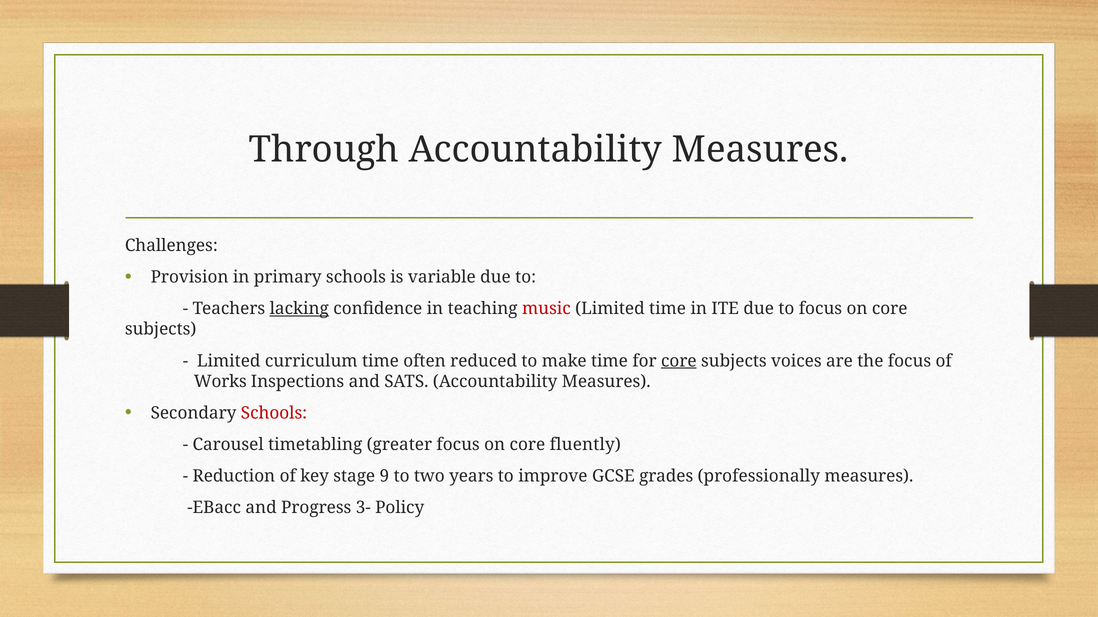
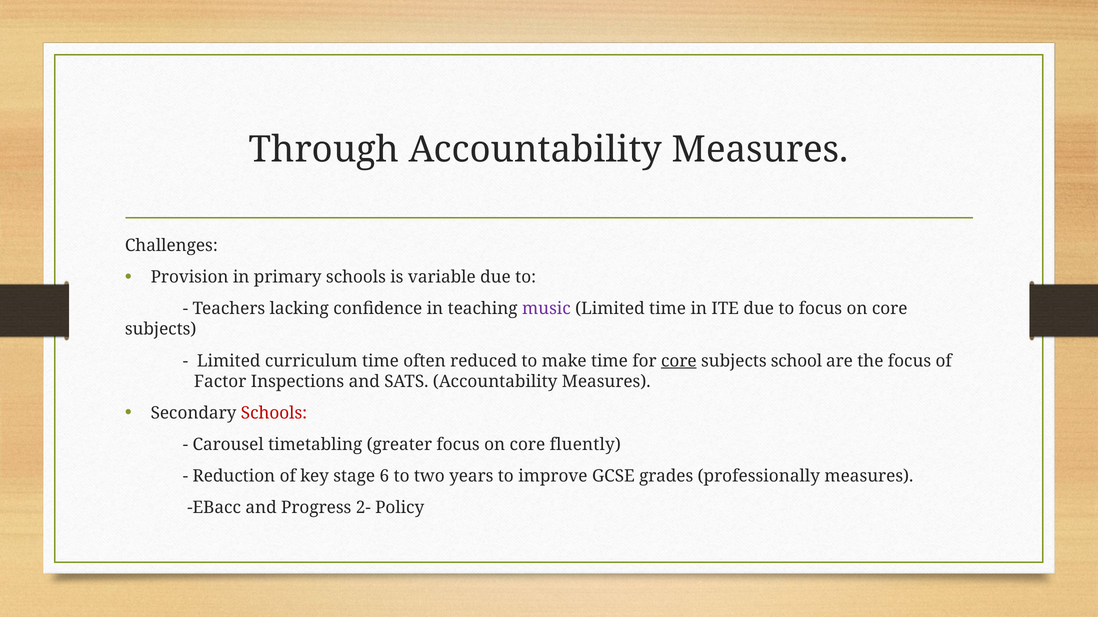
lacking underline: present -> none (299, 309)
music colour: red -> purple (546, 309)
voices: voices -> school (796, 361)
Works: Works -> Factor (220, 382)
9: 9 -> 6 (384, 477)
3-: 3- -> 2- (363, 508)
